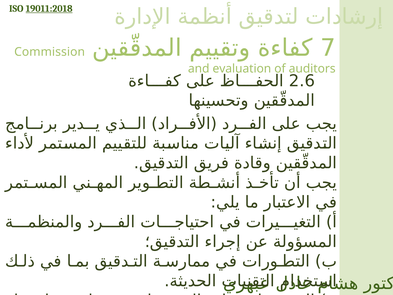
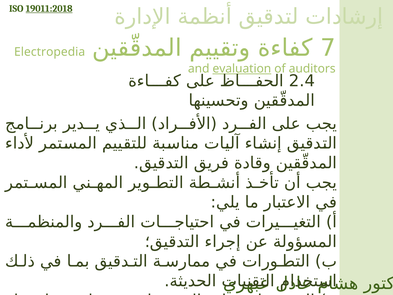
Commission: Commission -> Electropedia (50, 52)
evaluation underline: none -> present (242, 69)
2.6: 2.6 -> 2.4 (302, 81)
